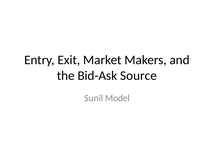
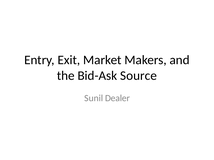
Model: Model -> Dealer (117, 98)
